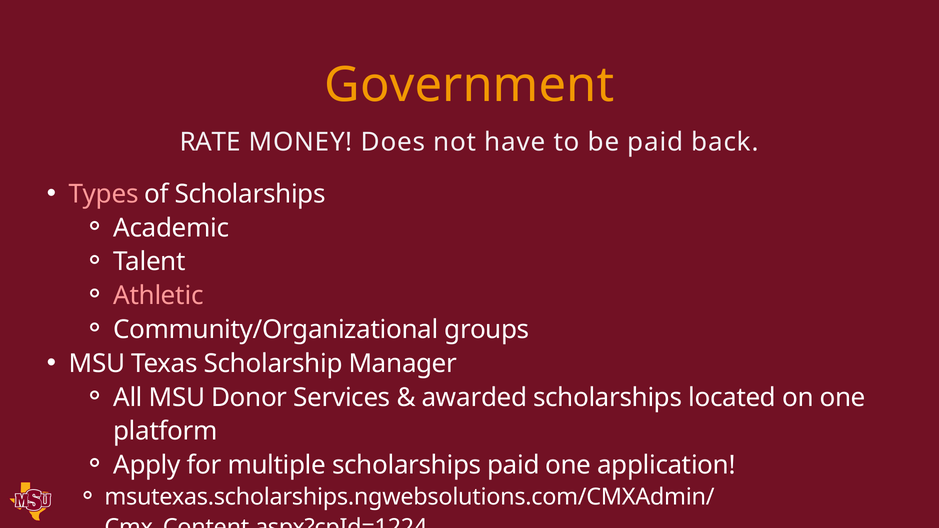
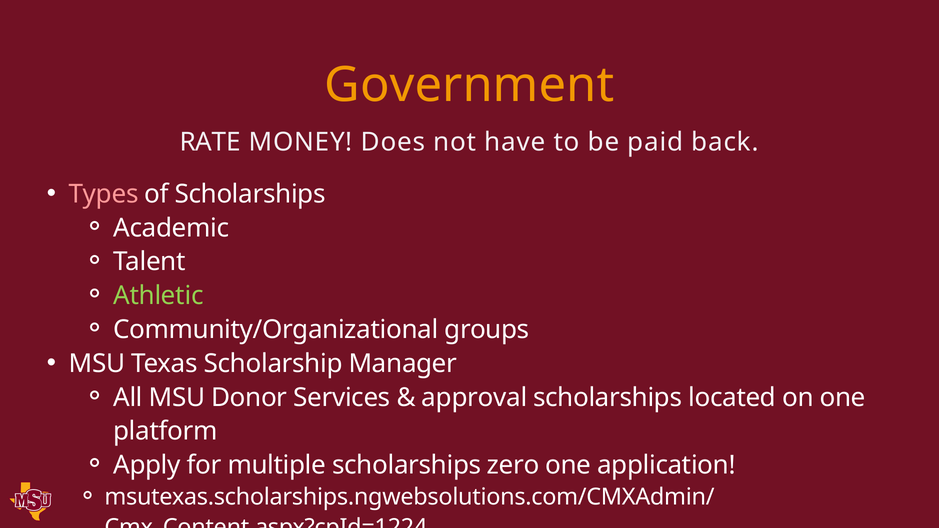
Athletic colour: pink -> light green (158, 296)
awarded: awarded -> approval (475, 398)
scholarships paid: paid -> zero (513, 465)
